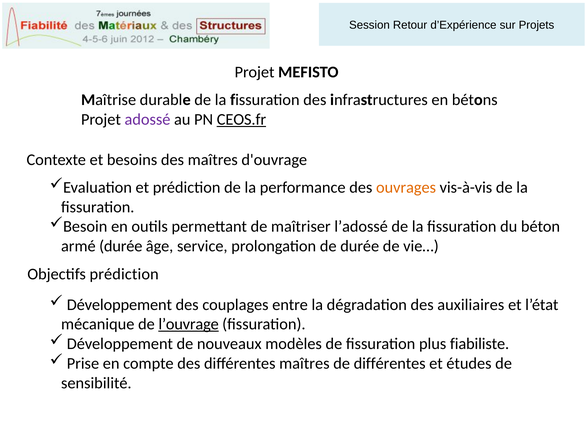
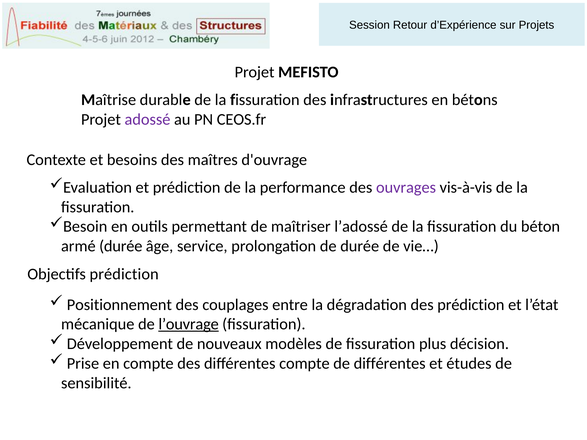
CEOS.fr underline: present -> none (241, 119)
ouvrages colour: orange -> purple (406, 188)
Développement: Développement -> Positionnement (119, 305)
des auxiliaires: auxiliaires -> prédiction (471, 305)
fiabiliste: fiabiliste -> décision (479, 344)
différentes maîtres: maîtres -> compte (304, 364)
